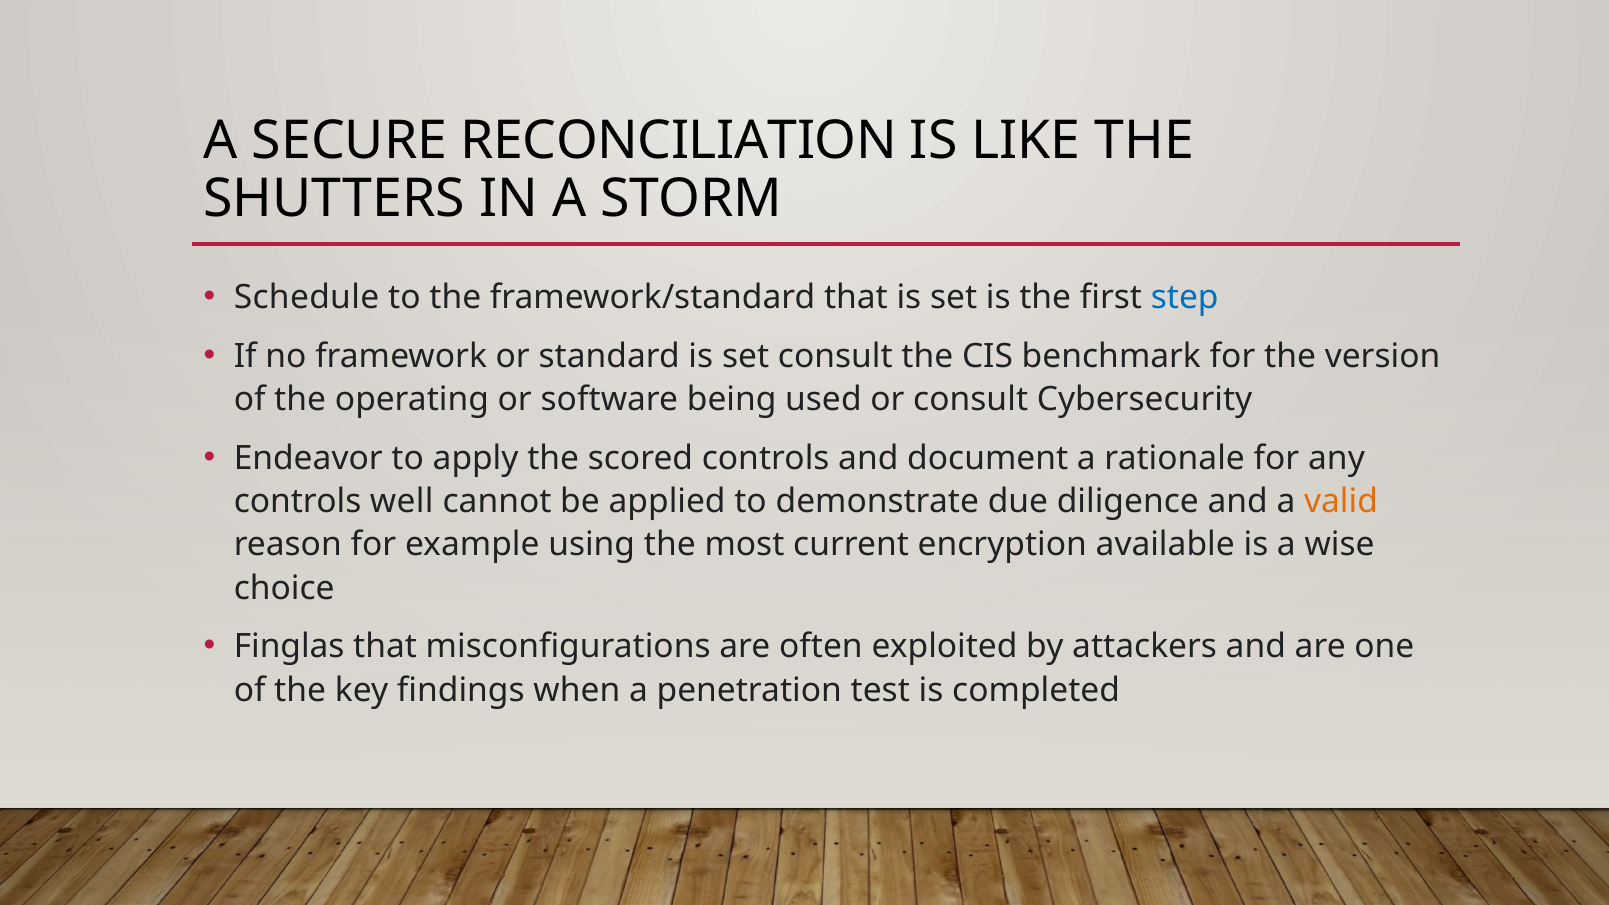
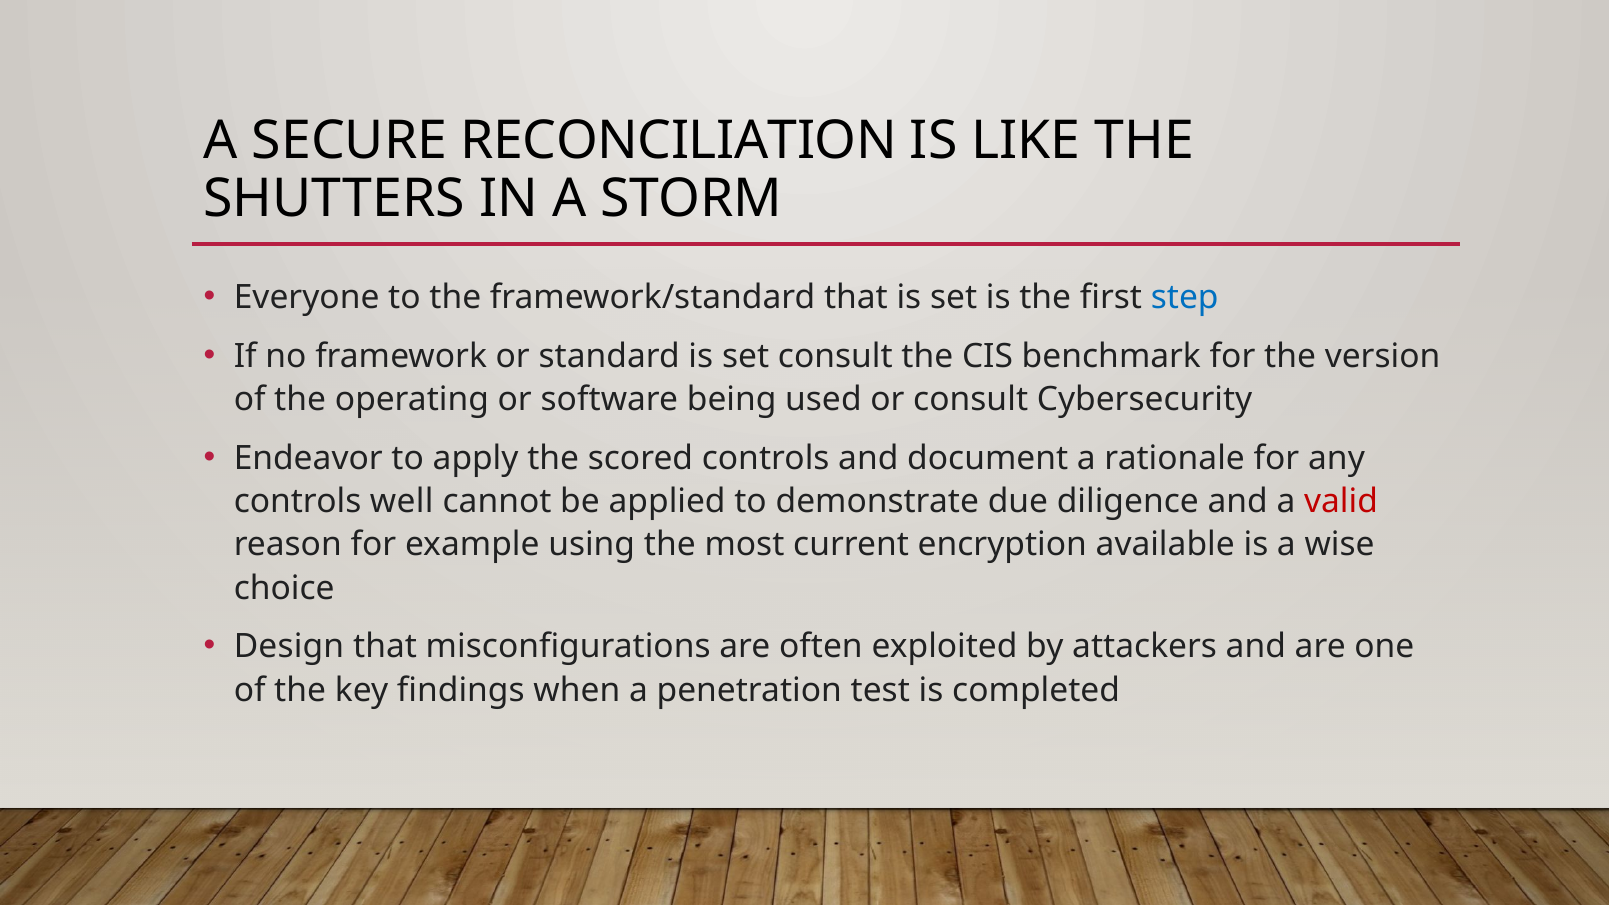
Schedule: Schedule -> Everyone (307, 298)
valid colour: orange -> red (1341, 502)
Finglas: Finglas -> Design (289, 647)
